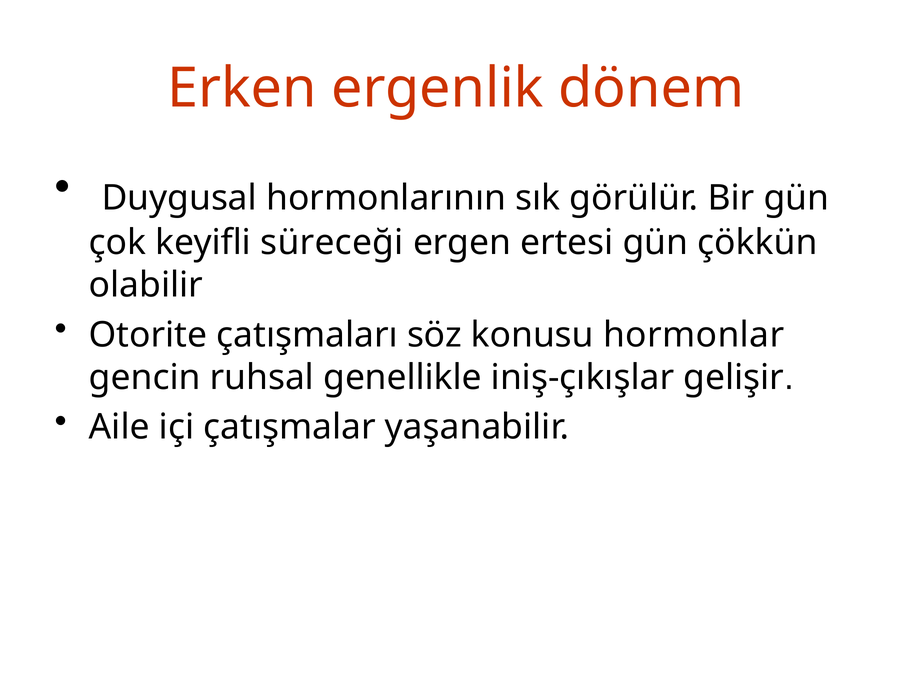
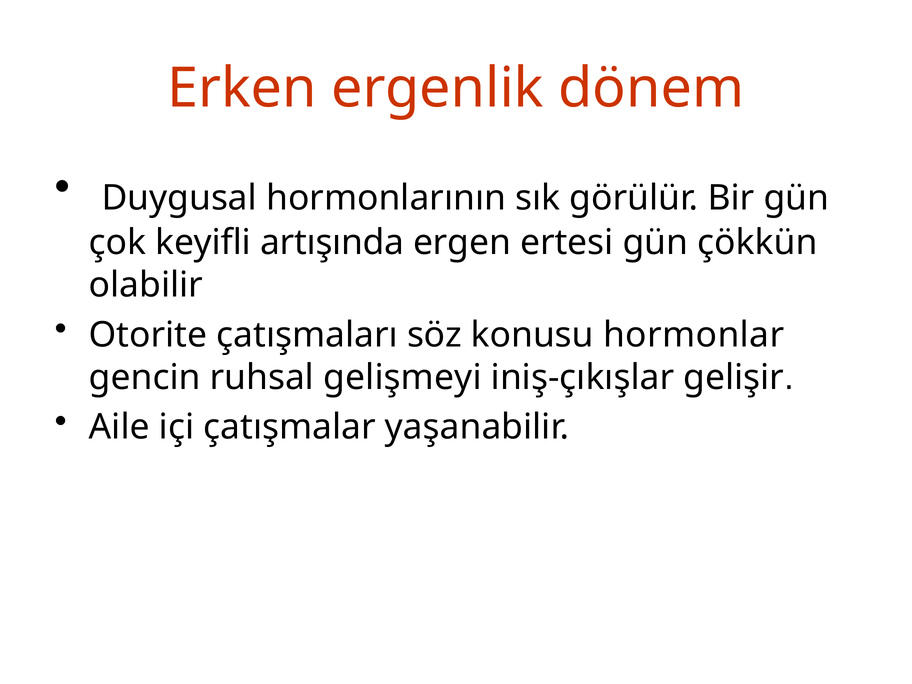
süreceği: süreceği -> artışında (332, 243)
genellikle: genellikle -> gelişmeyi (403, 378)
